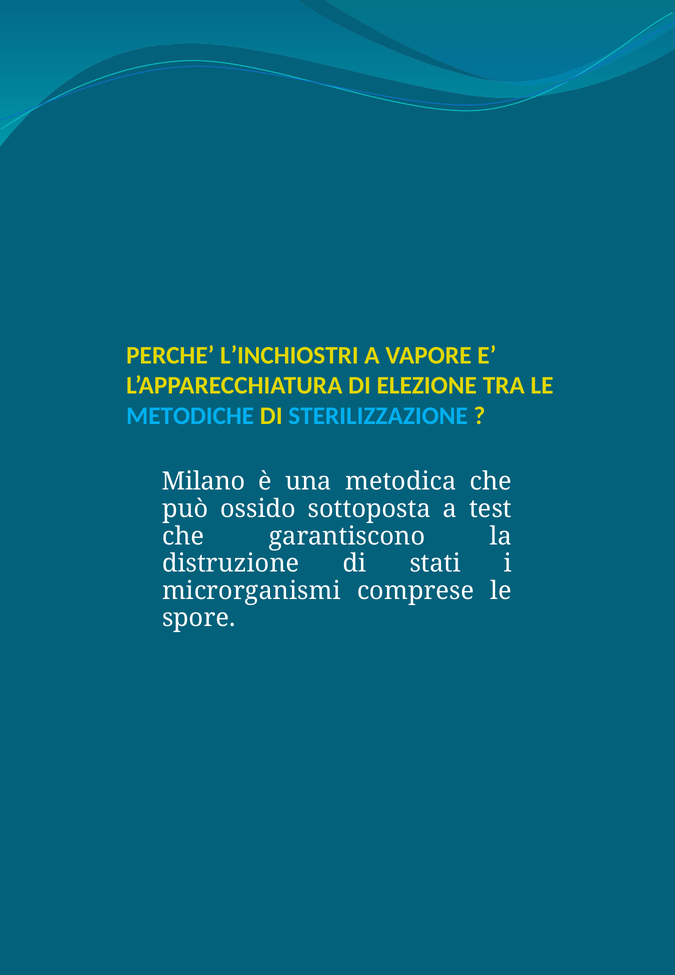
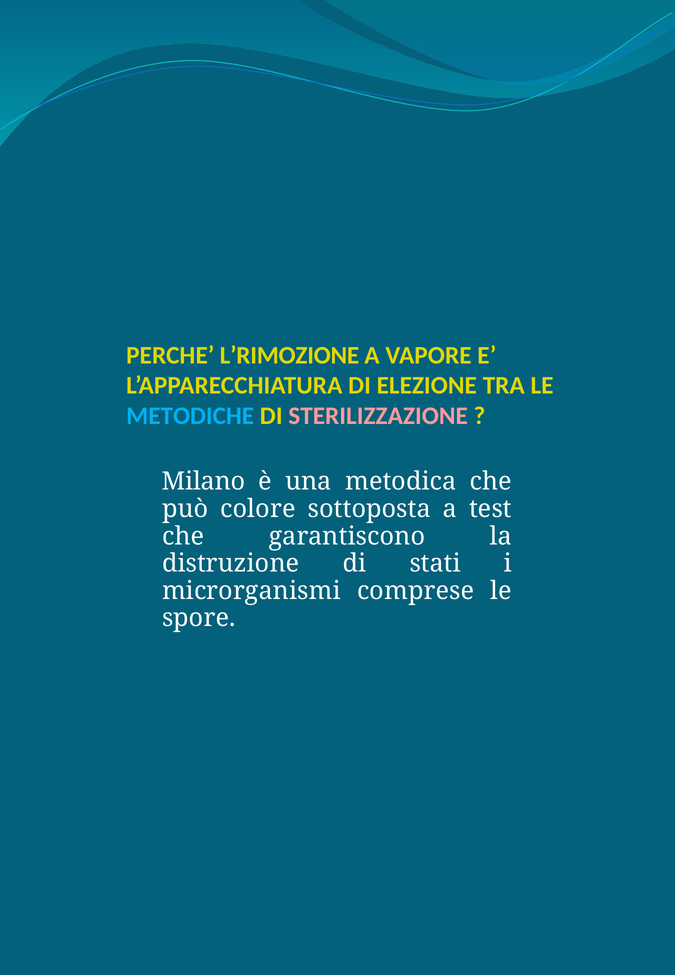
L’INCHIOSTRI: L’INCHIOSTRI -> L’RIMOZIONE (289, 355)
STERILIZZAZIONE colour: light blue -> pink (378, 416)
ossido: ossido -> colore (258, 509)
